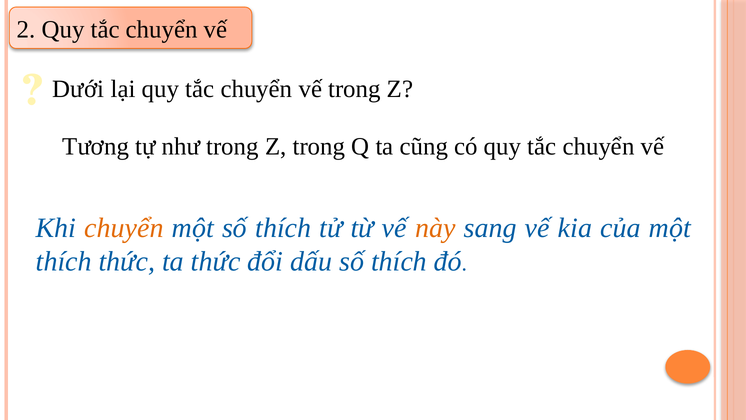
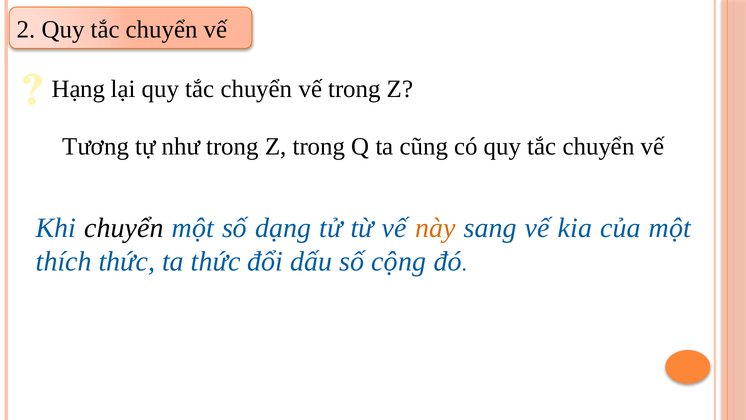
Dưới: Dưới -> Hạng (78, 89)
chuyển colour: orange -> black (124, 228)
một số thích: thích -> dạng (283, 228)
dấu số thích: thích -> cộng (399, 261)
